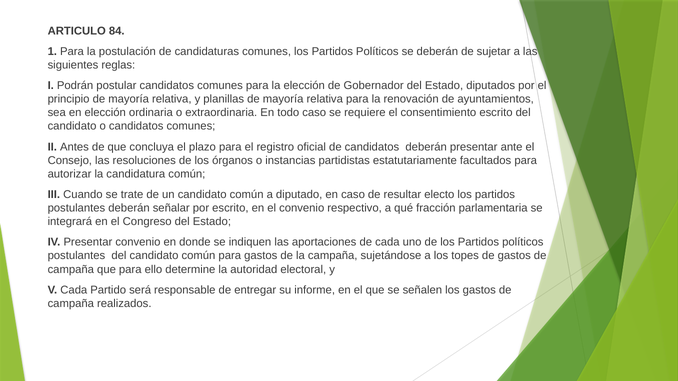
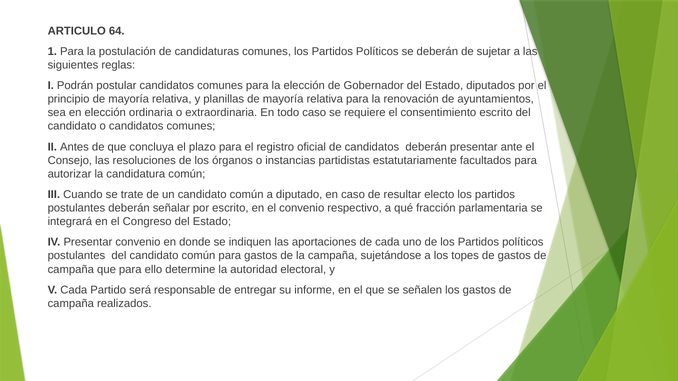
84: 84 -> 64 (117, 31)
